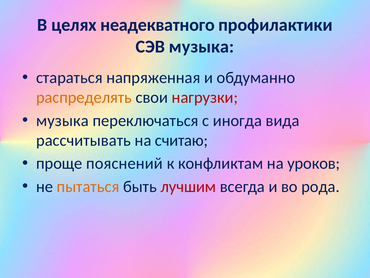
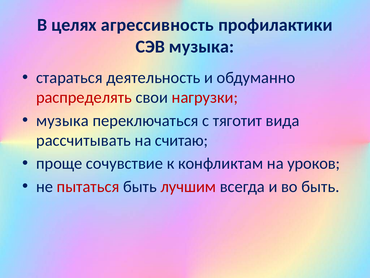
неадекватного: неадекватного -> агрессивность (157, 25)
напряженная: напряженная -> деятельность (153, 78)
распределять colour: orange -> red (84, 97)
иногда: иногда -> тяготит (237, 120)
пояснений: пояснений -> сочувствие (125, 163)
пытаться colour: orange -> red (88, 186)
во рода: рода -> быть (320, 186)
